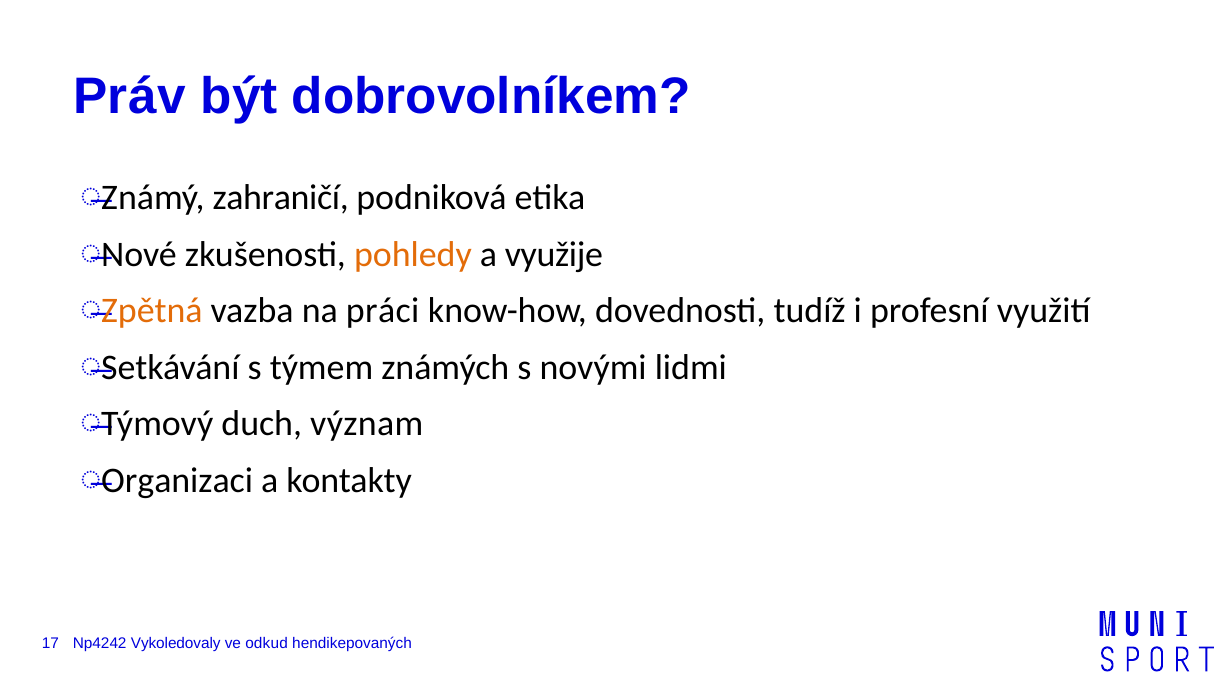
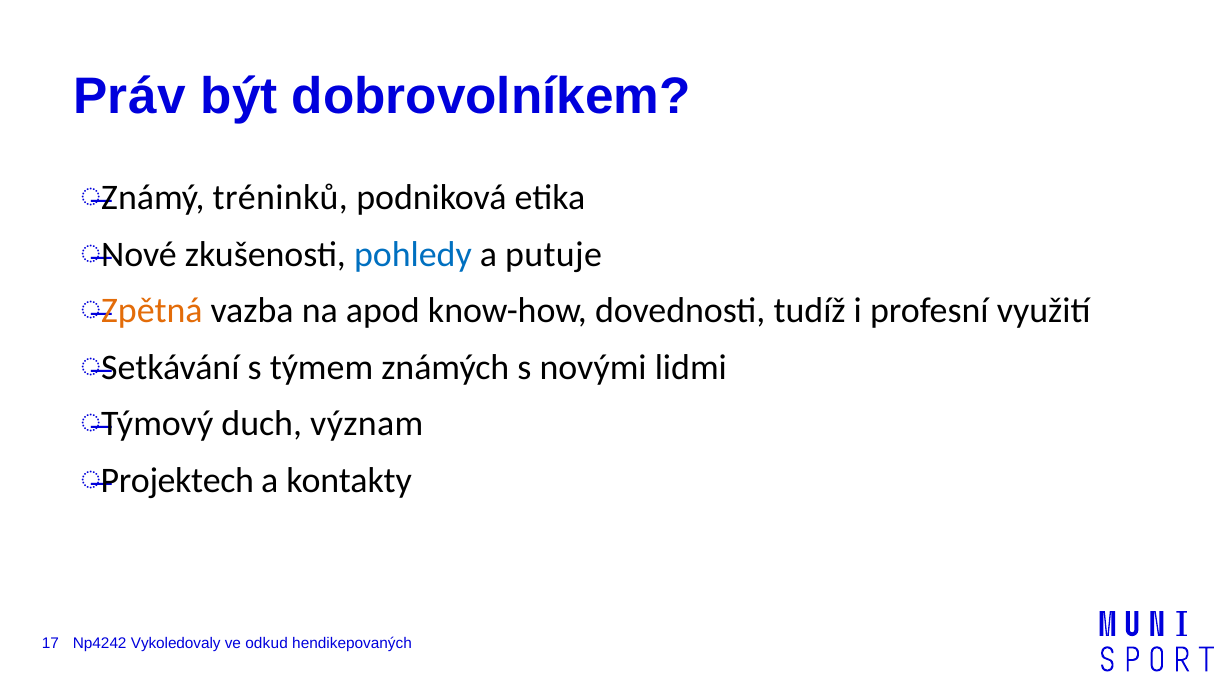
zahraničí: zahraničí -> tréninků (280, 198)
pohledy colour: orange -> blue (413, 254)
využije: využije -> putuje (554, 254)
práci: práci -> apod (383, 311)
Organizaci: Organizaci -> Projektech (177, 480)
